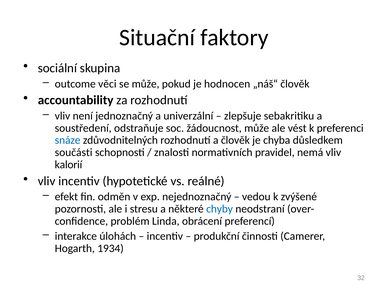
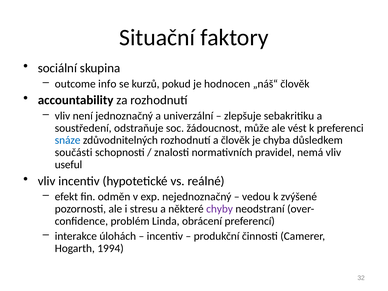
věci: věci -> info (107, 84)
se může: může -> kurzů (146, 84)
kalorií: kalorií -> useful (68, 165)
chyby colour: blue -> purple (220, 209)
1934: 1934 -> 1994 (111, 248)
